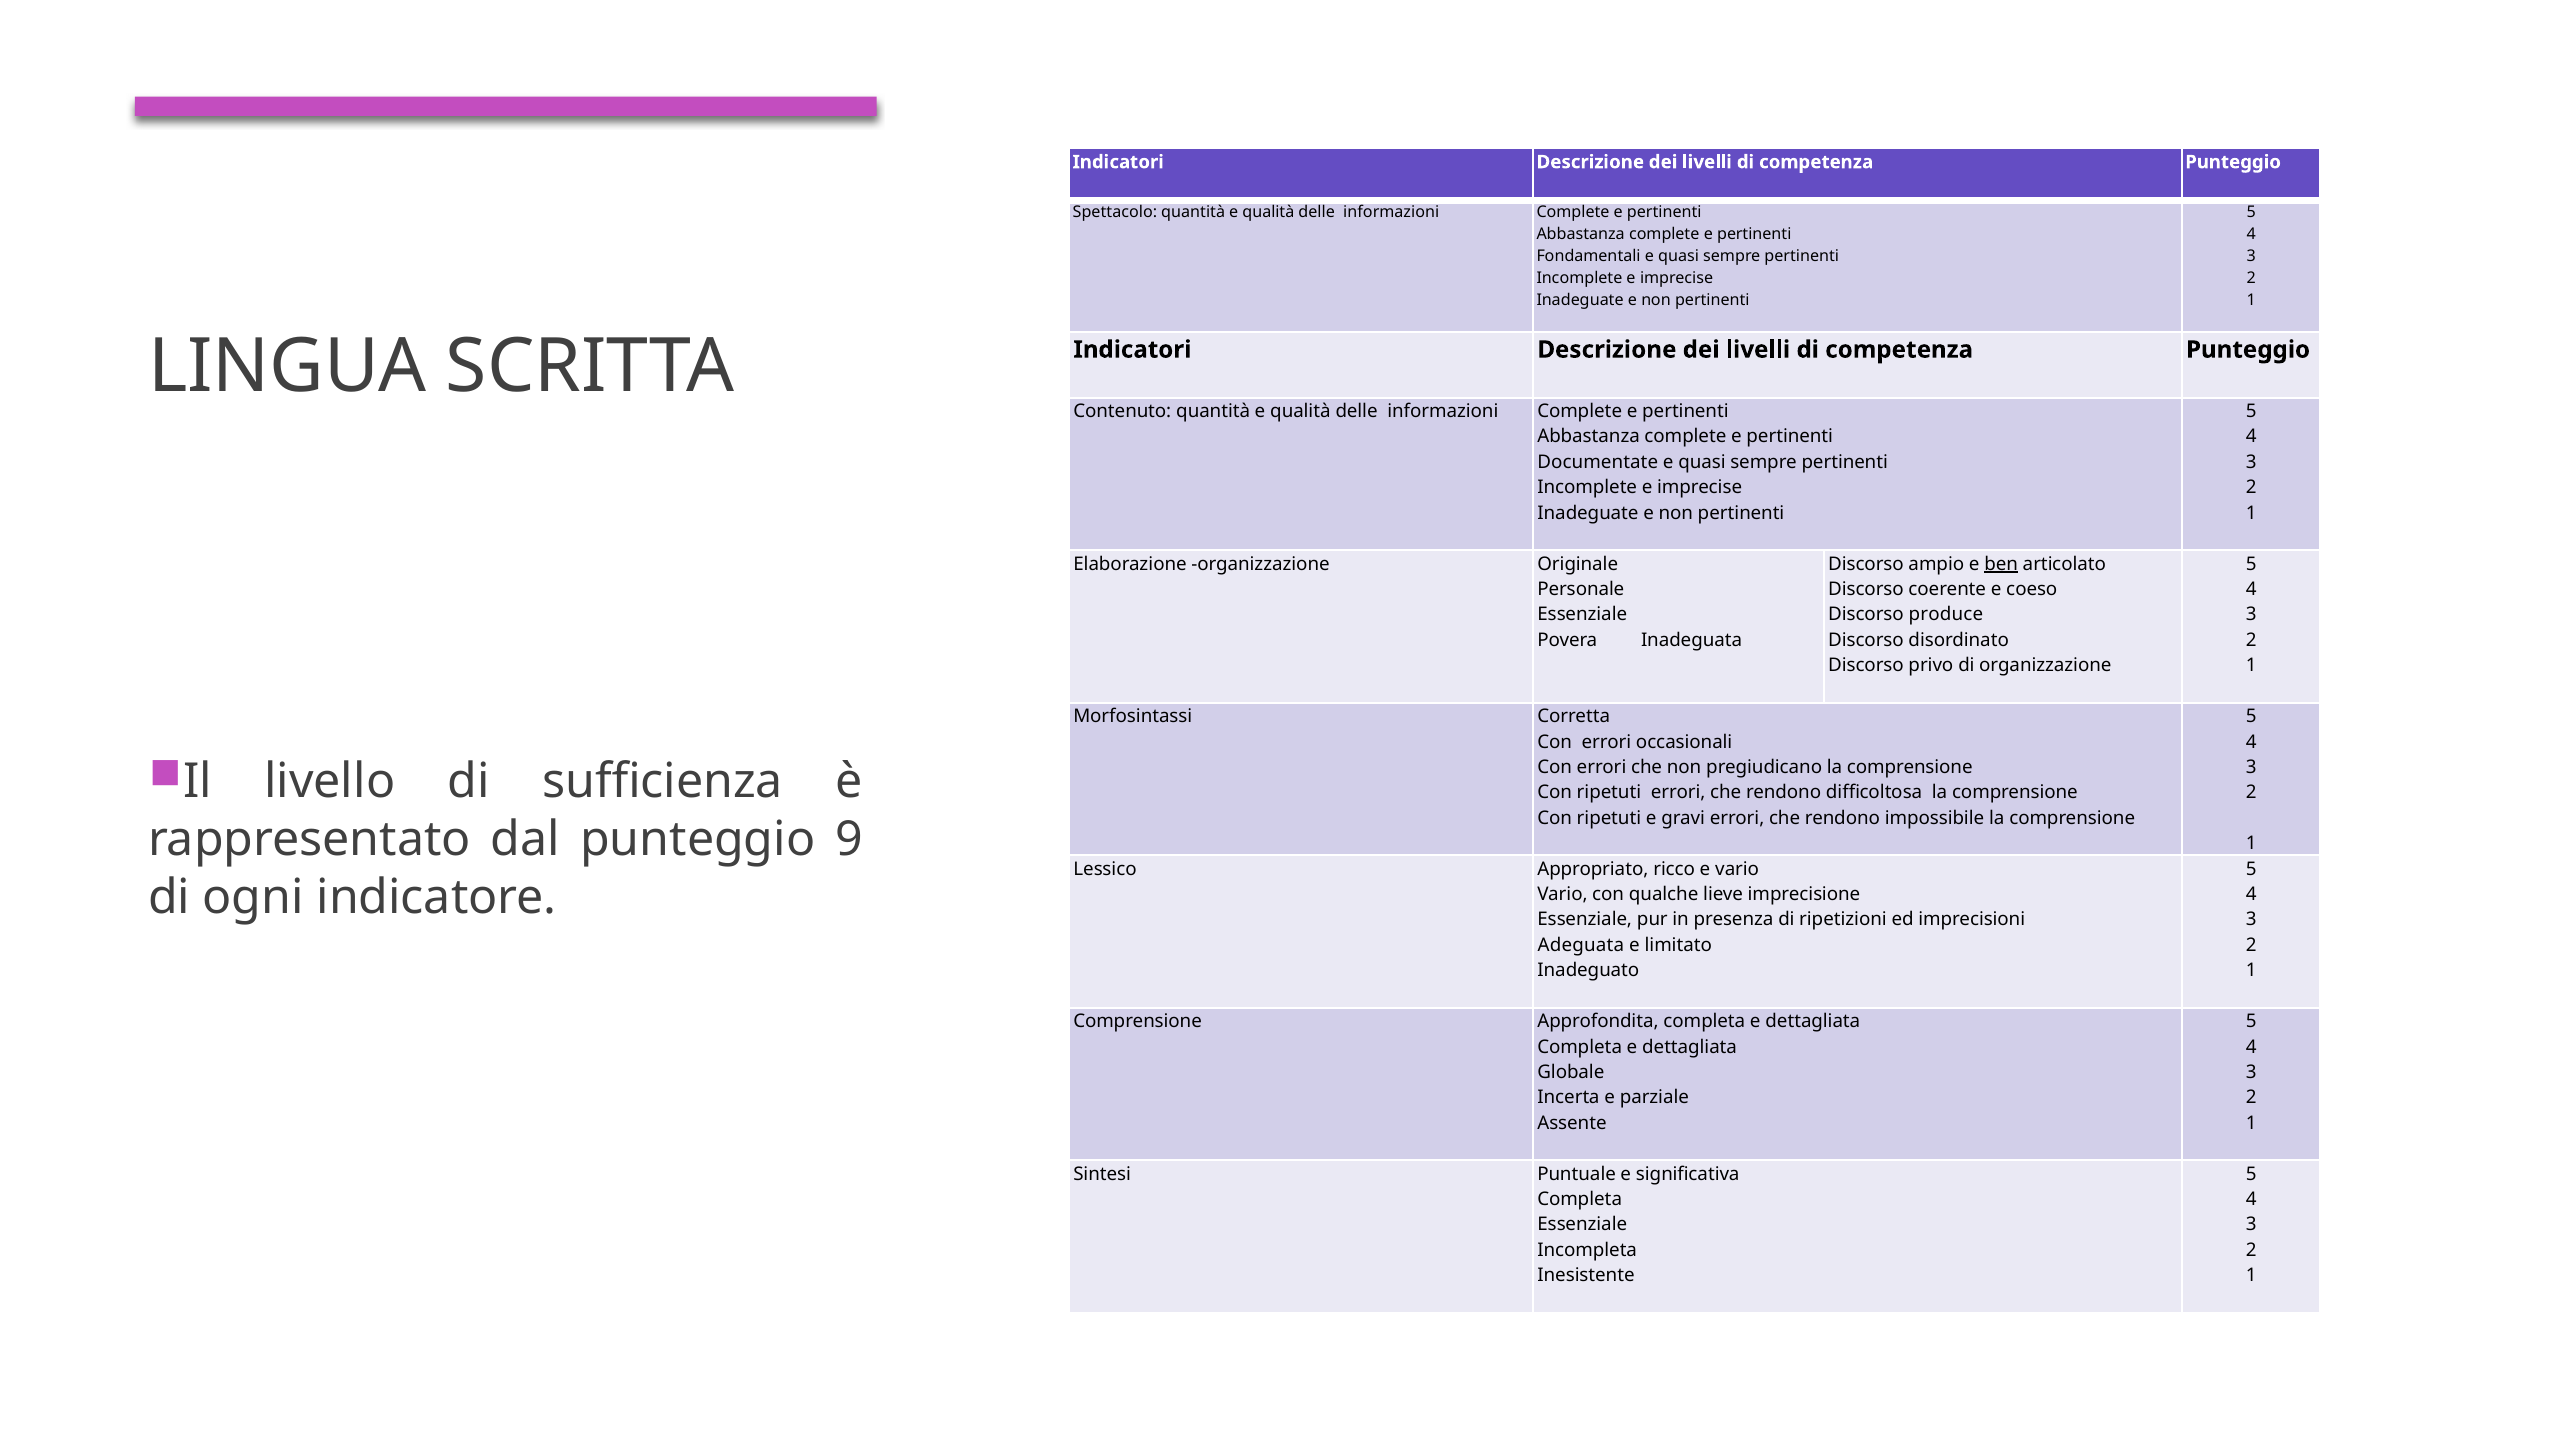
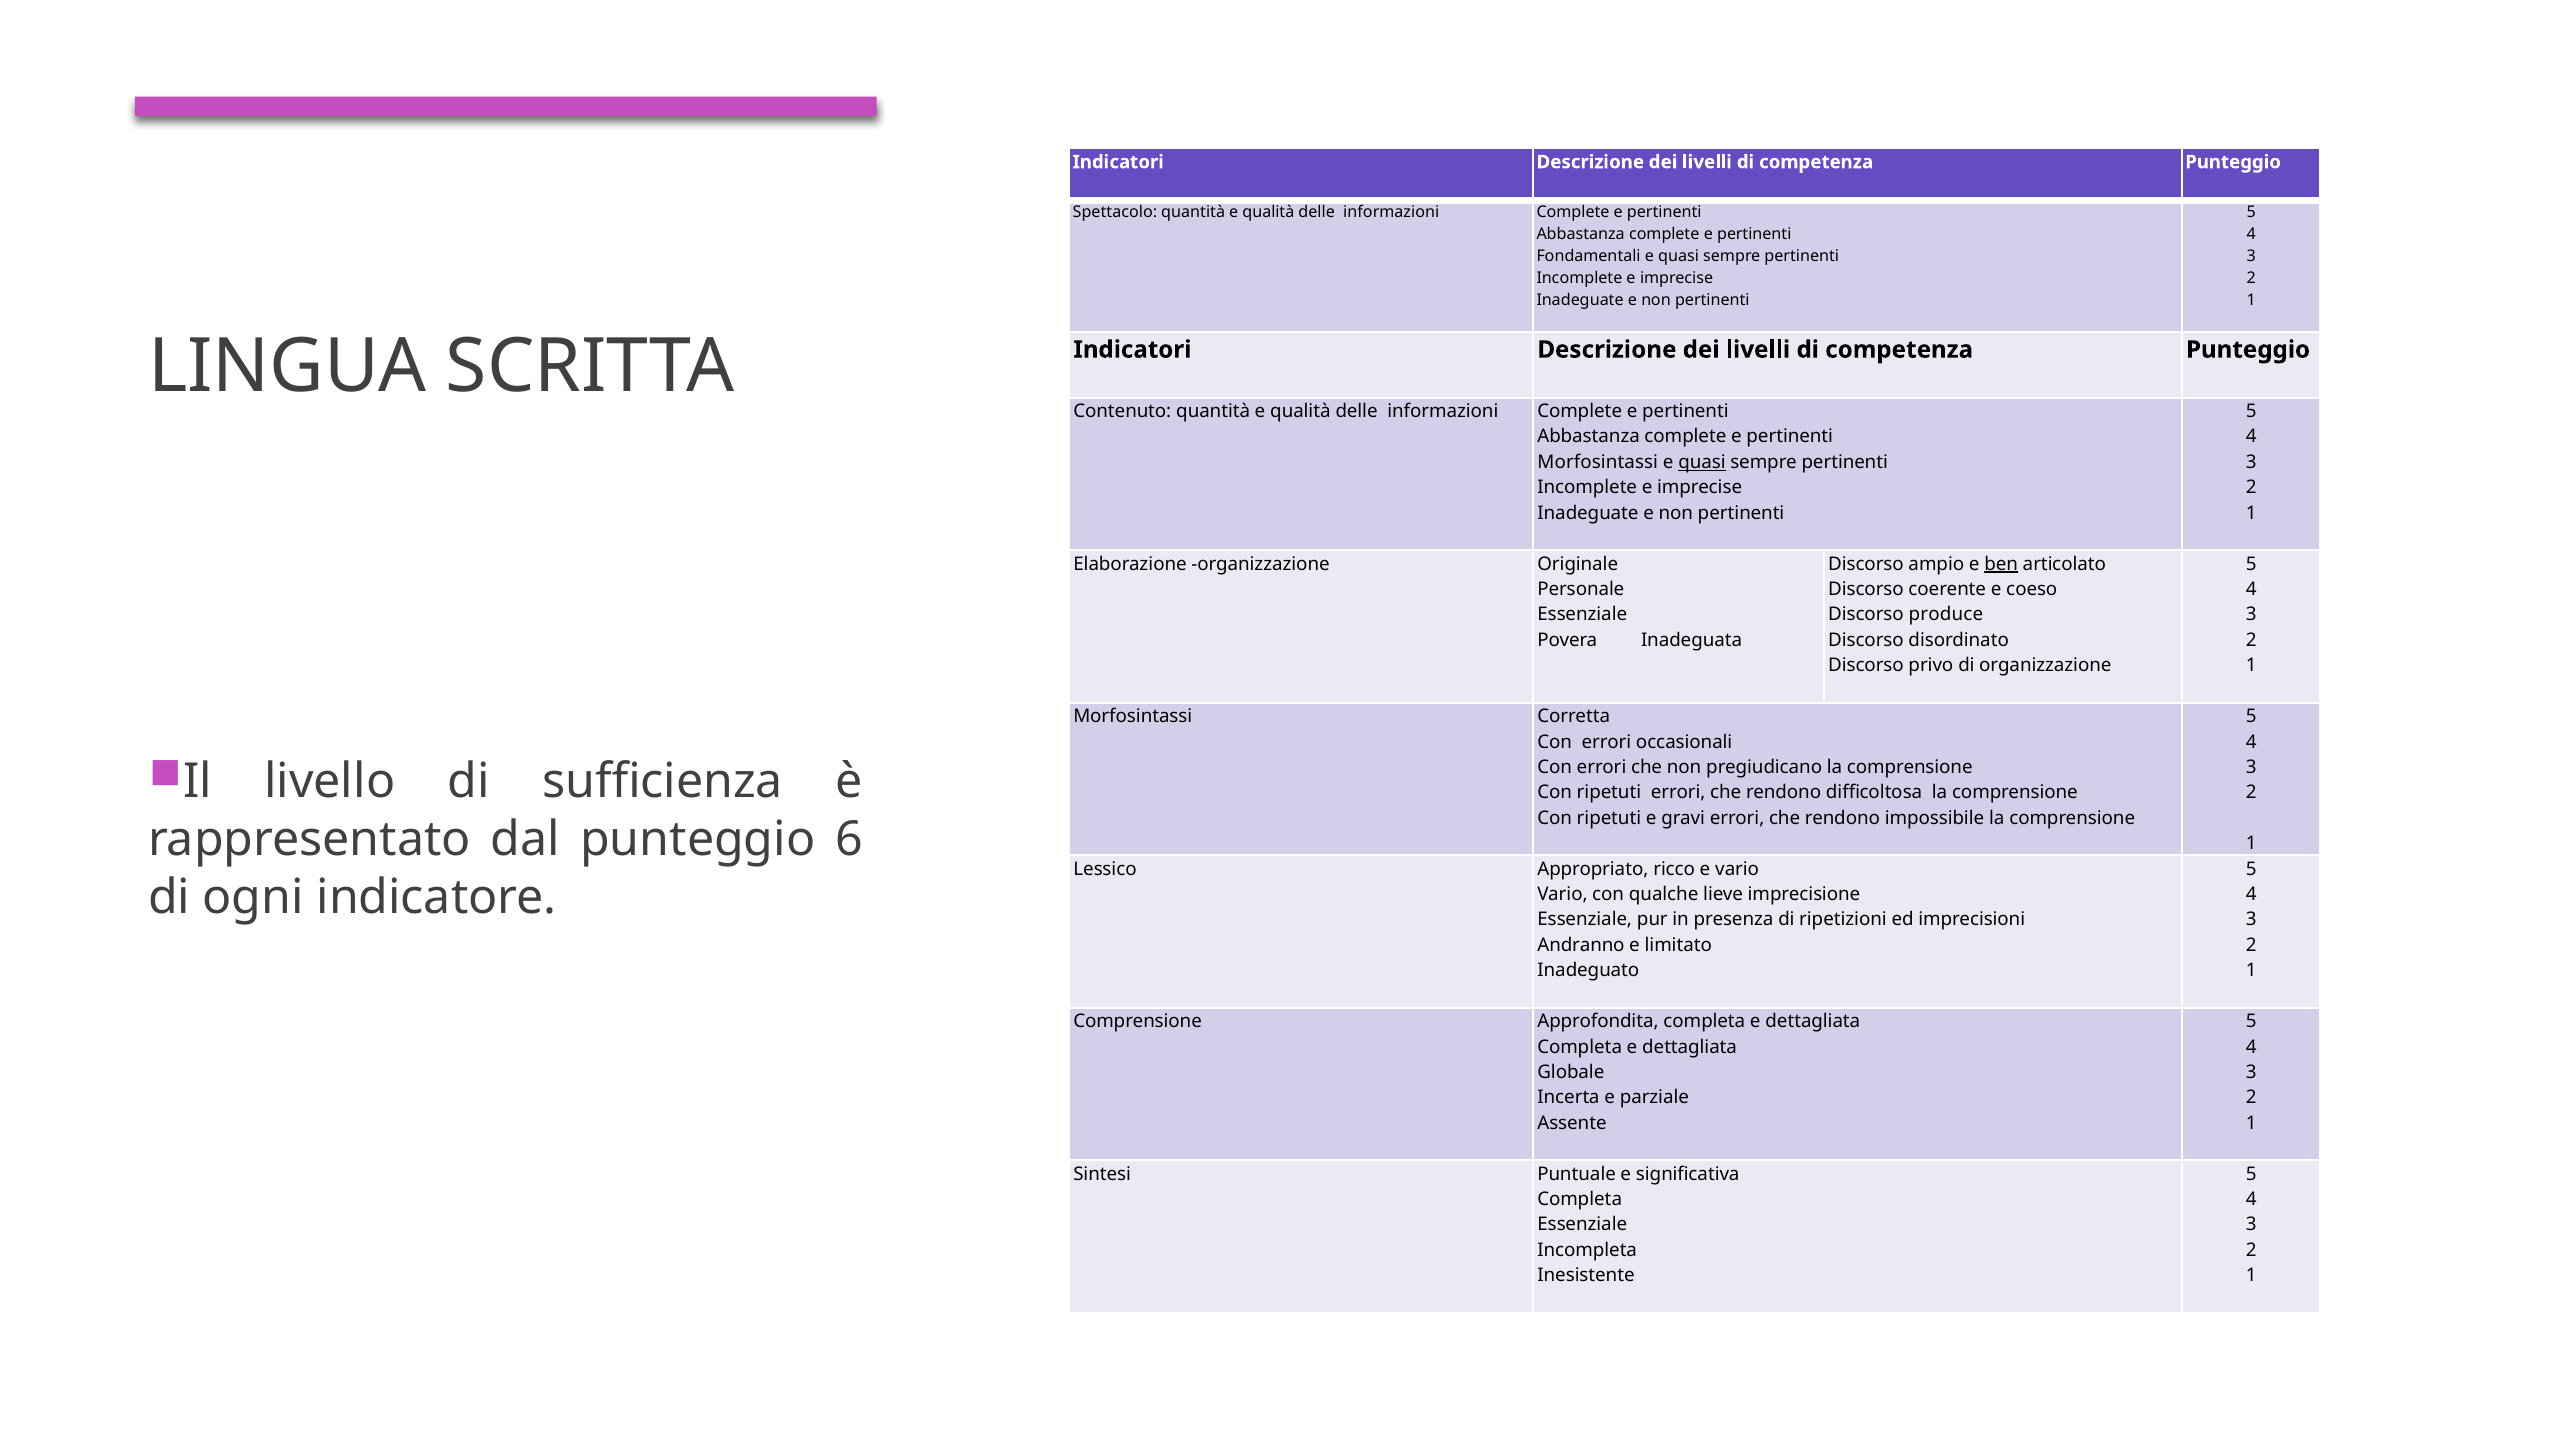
Documentate: Documentate -> Morfosintassi (1598, 462)
quasi underline: none -> present (1702, 462)
9: 9 -> 6 (849, 840)
Adeguata: Adeguata -> Andranno (1581, 945)
